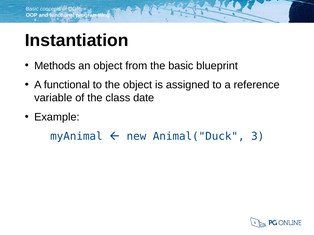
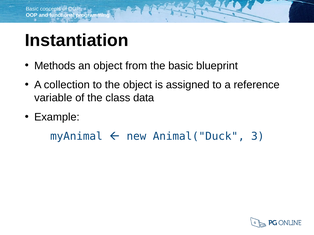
A functional: functional -> collection (67, 85)
date: date -> data (144, 98)
